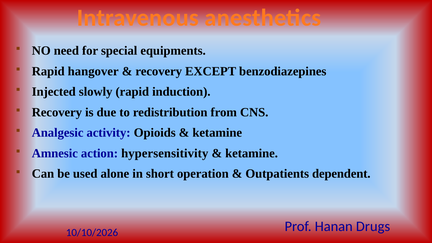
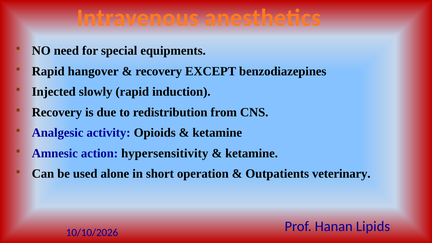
dependent: dependent -> veterinary (341, 174)
Drugs: Drugs -> Lipids (373, 227)
